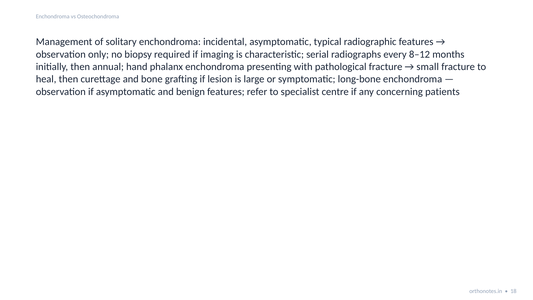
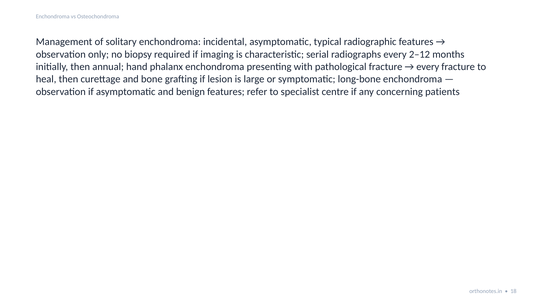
8–12: 8–12 -> 2–12 (419, 54)
small: small -> every (428, 67)
